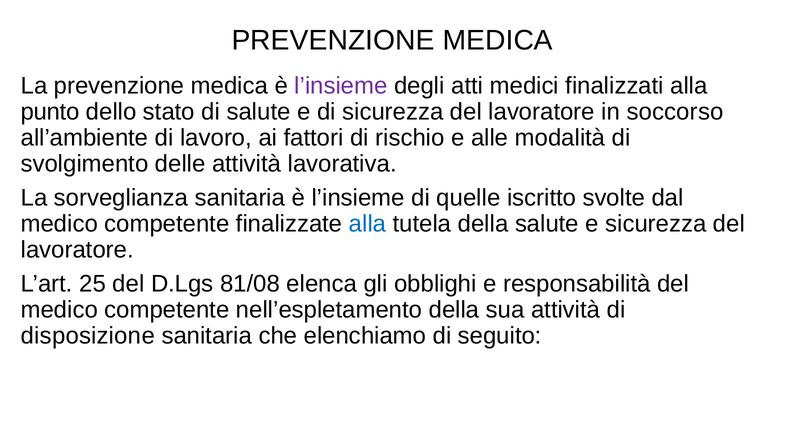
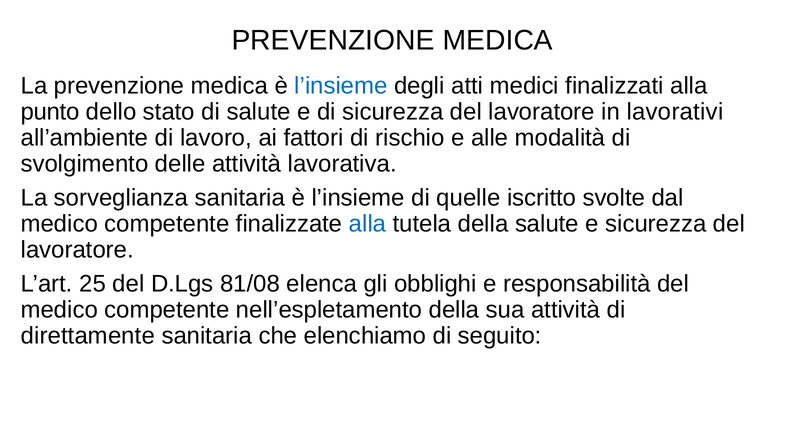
l’insieme colour: purple -> blue (341, 86)
soccorso: soccorso -> lavorativi (675, 112)
disposizione: disposizione -> direttamente (88, 335)
